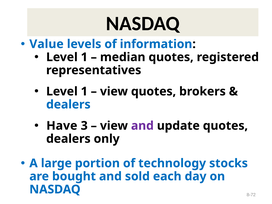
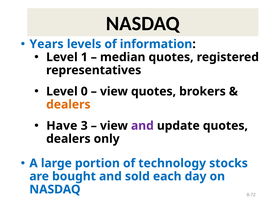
Value: Value -> Years (47, 44)
1: 1 -> 0 (84, 91)
dealers colour: blue -> orange (68, 104)
